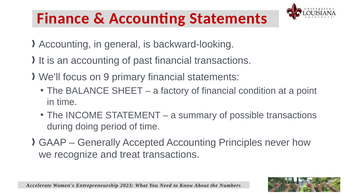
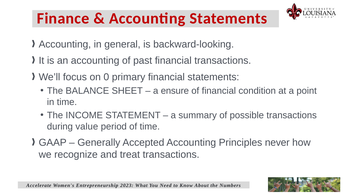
9: 9 -> 0 (106, 77)
factory: factory -> ensure (175, 91)
doing: doing -> value (87, 126)
